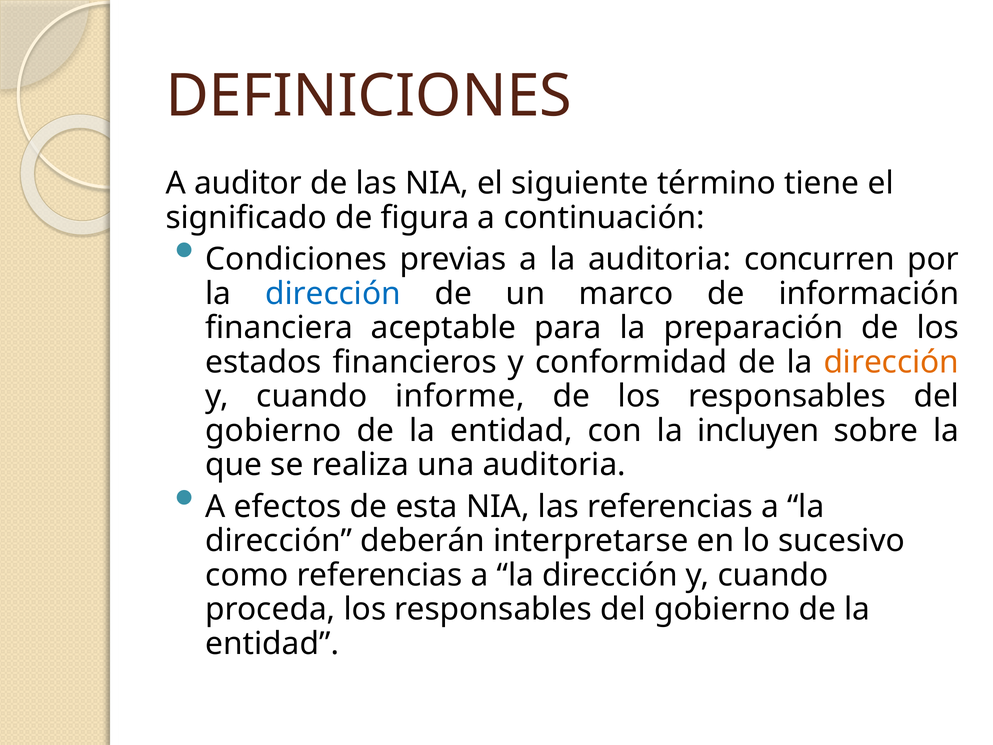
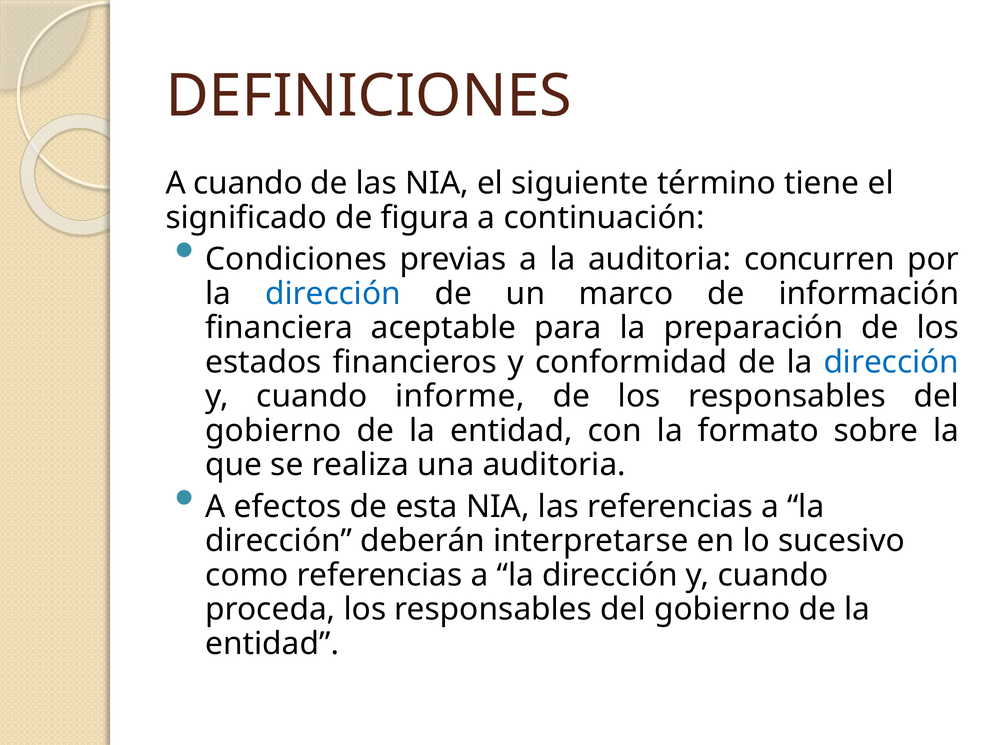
A auditor: auditor -> cuando (248, 183)
dirección colour: orange -> blue (891, 362)
incluyen: incluyen -> formato (758, 431)
